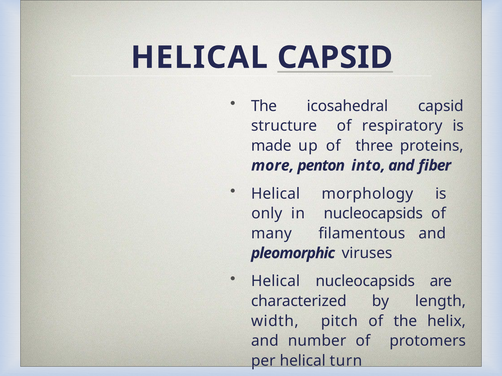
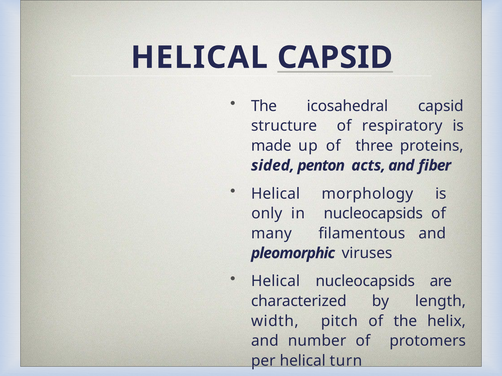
more: more -> sided (273, 166)
into: into -> acts (368, 166)
